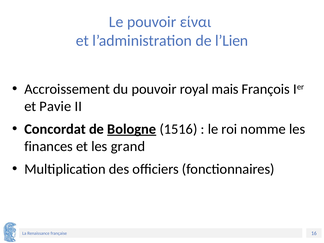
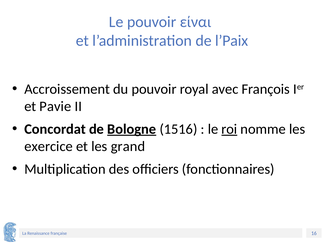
l’Lien: l’Lien -> l’Paix (232, 41)
mais: mais -> avec (225, 89)
roi underline: none -> present (229, 129)
finances: finances -> exercice (49, 146)
